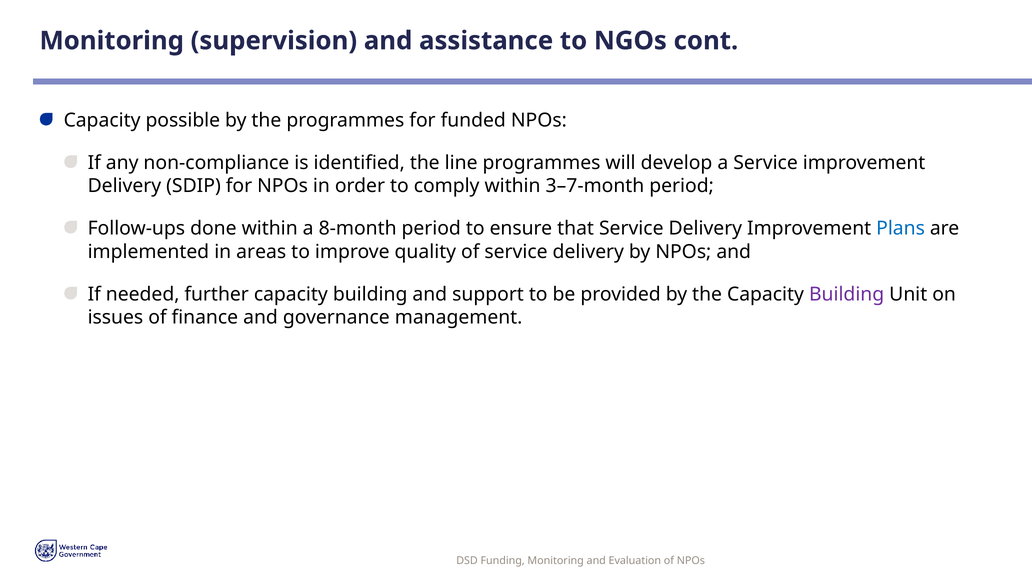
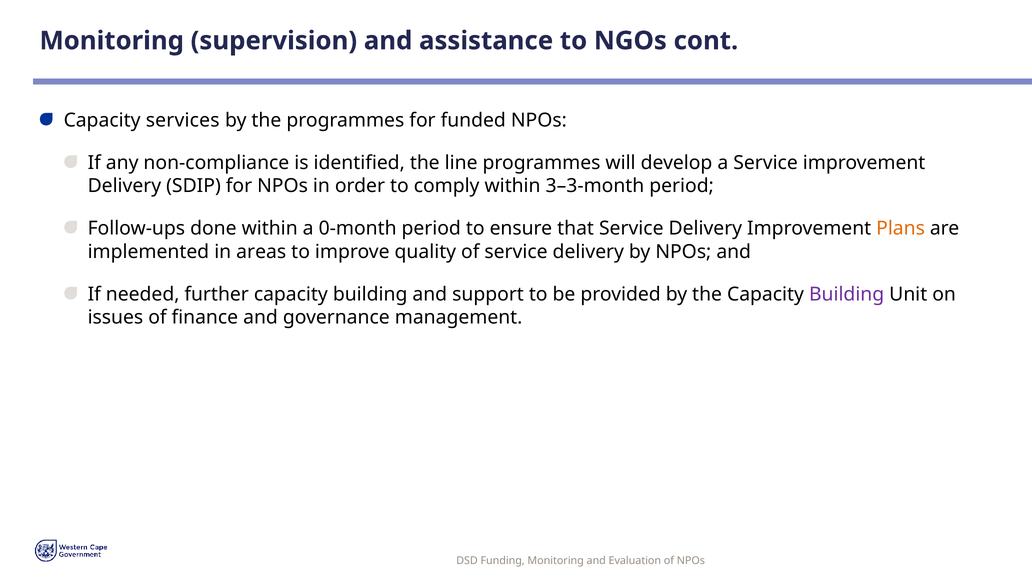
possible: possible -> services (183, 120)
3–7-month: 3–7-month -> 3–3-month (595, 186)
8-month: 8-month -> 0-month (358, 229)
Plans colour: blue -> orange (901, 229)
